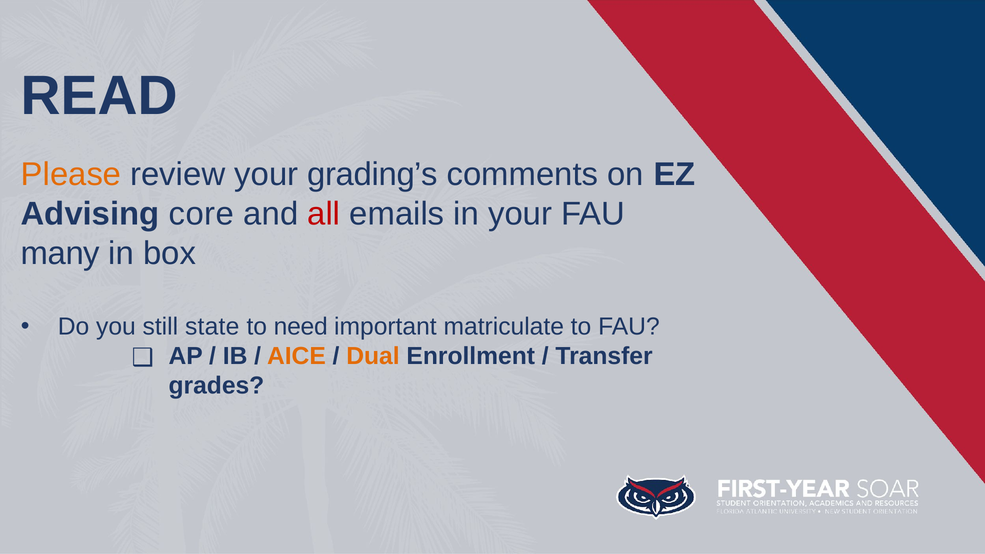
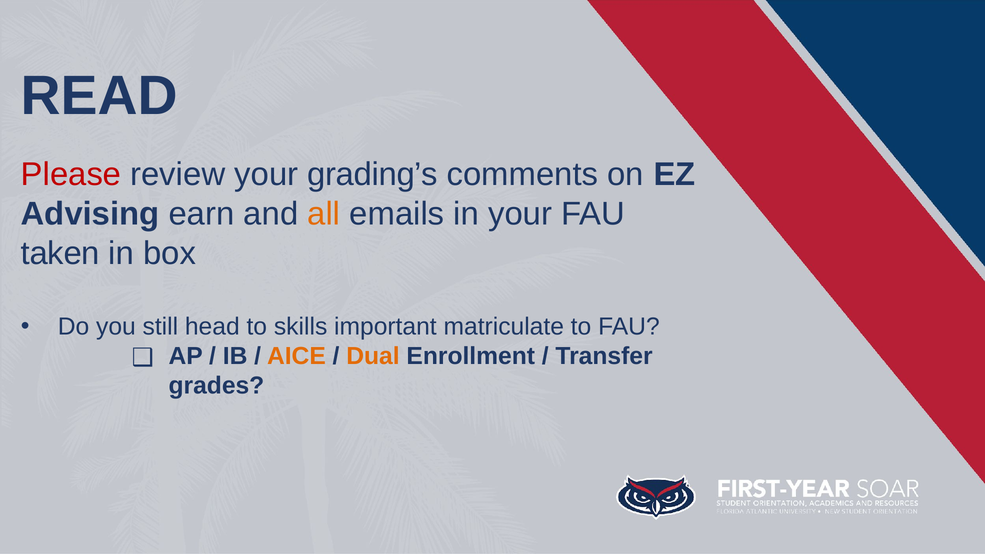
Please colour: orange -> red (71, 175)
core: core -> earn (202, 214)
all colour: red -> orange (324, 214)
many: many -> taken (60, 253)
state: state -> head (212, 327)
need: need -> skills (301, 327)
